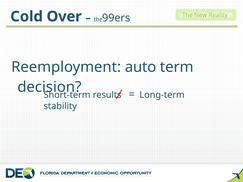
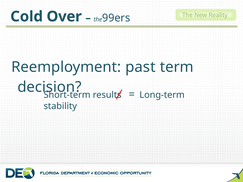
auto: auto -> past (140, 67)
